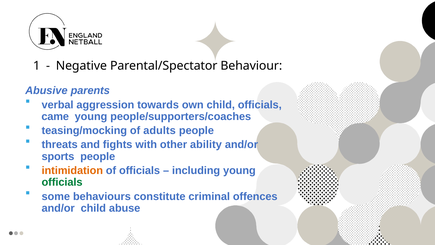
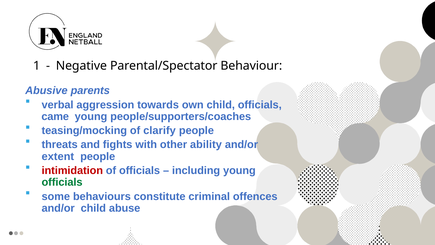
adults: adults -> clarify (160, 130)
sports: sports -> extent (58, 156)
intimidation colour: orange -> red (72, 170)
